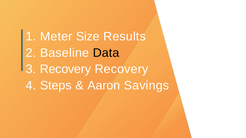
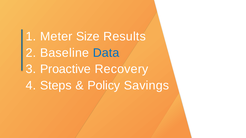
Data colour: black -> blue (106, 53)
3 Recovery: Recovery -> Proactive (65, 69)
Aaron: Aaron -> Policy (104, 86)
